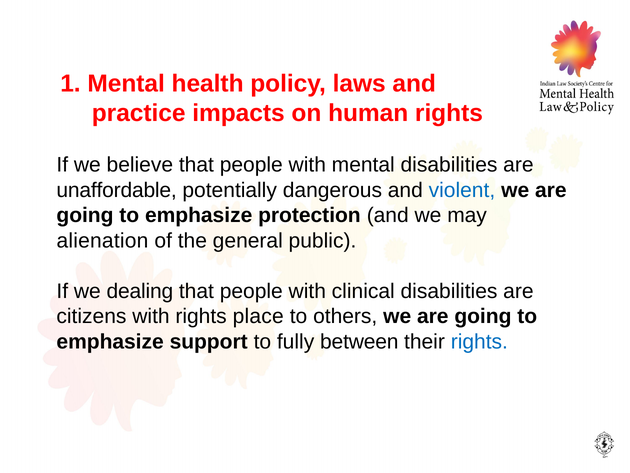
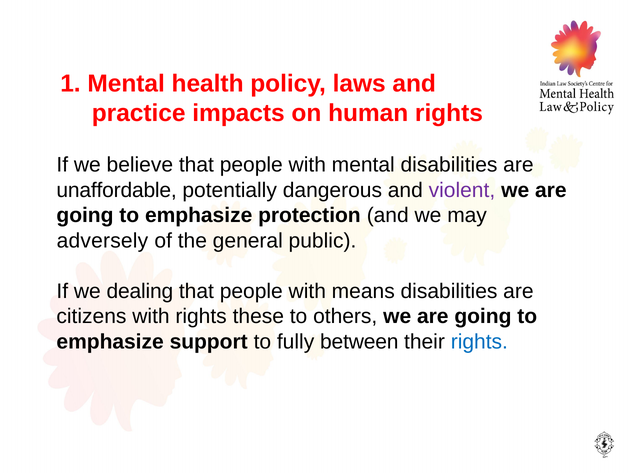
violent colour: blue -> purple (462, 190)
alienation: alienation -> adversely (102, 240)
clinical: clinical -> means (363, 291)
place: place -> these (258, 316)
